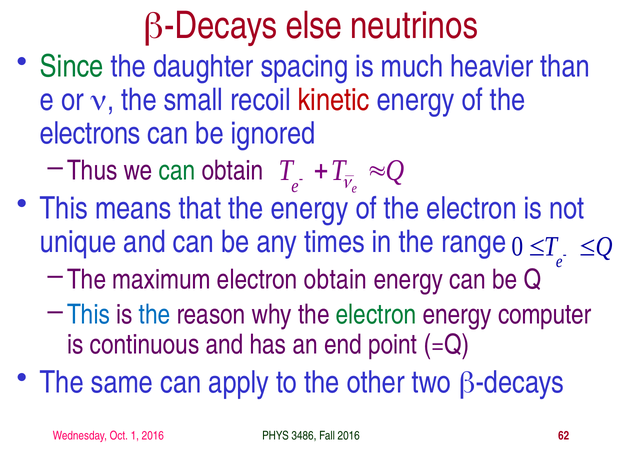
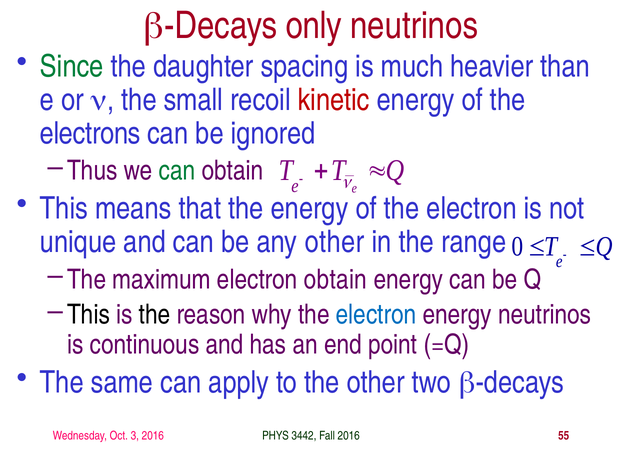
else: else -> only (314, 26)
any times: times -> other (334, 242)
This colour: blue -> black (89, 315)
the colour: blue -> black (155, 315)
electron colour: green -> blue (376, 315)
energy computer: computer -> neutrinos (545, 315)
1: 1 -> 3 (135, 436)
3486: 3486 -> 3442 (304, 436)
62: 62 -> 55 (564, 436)
